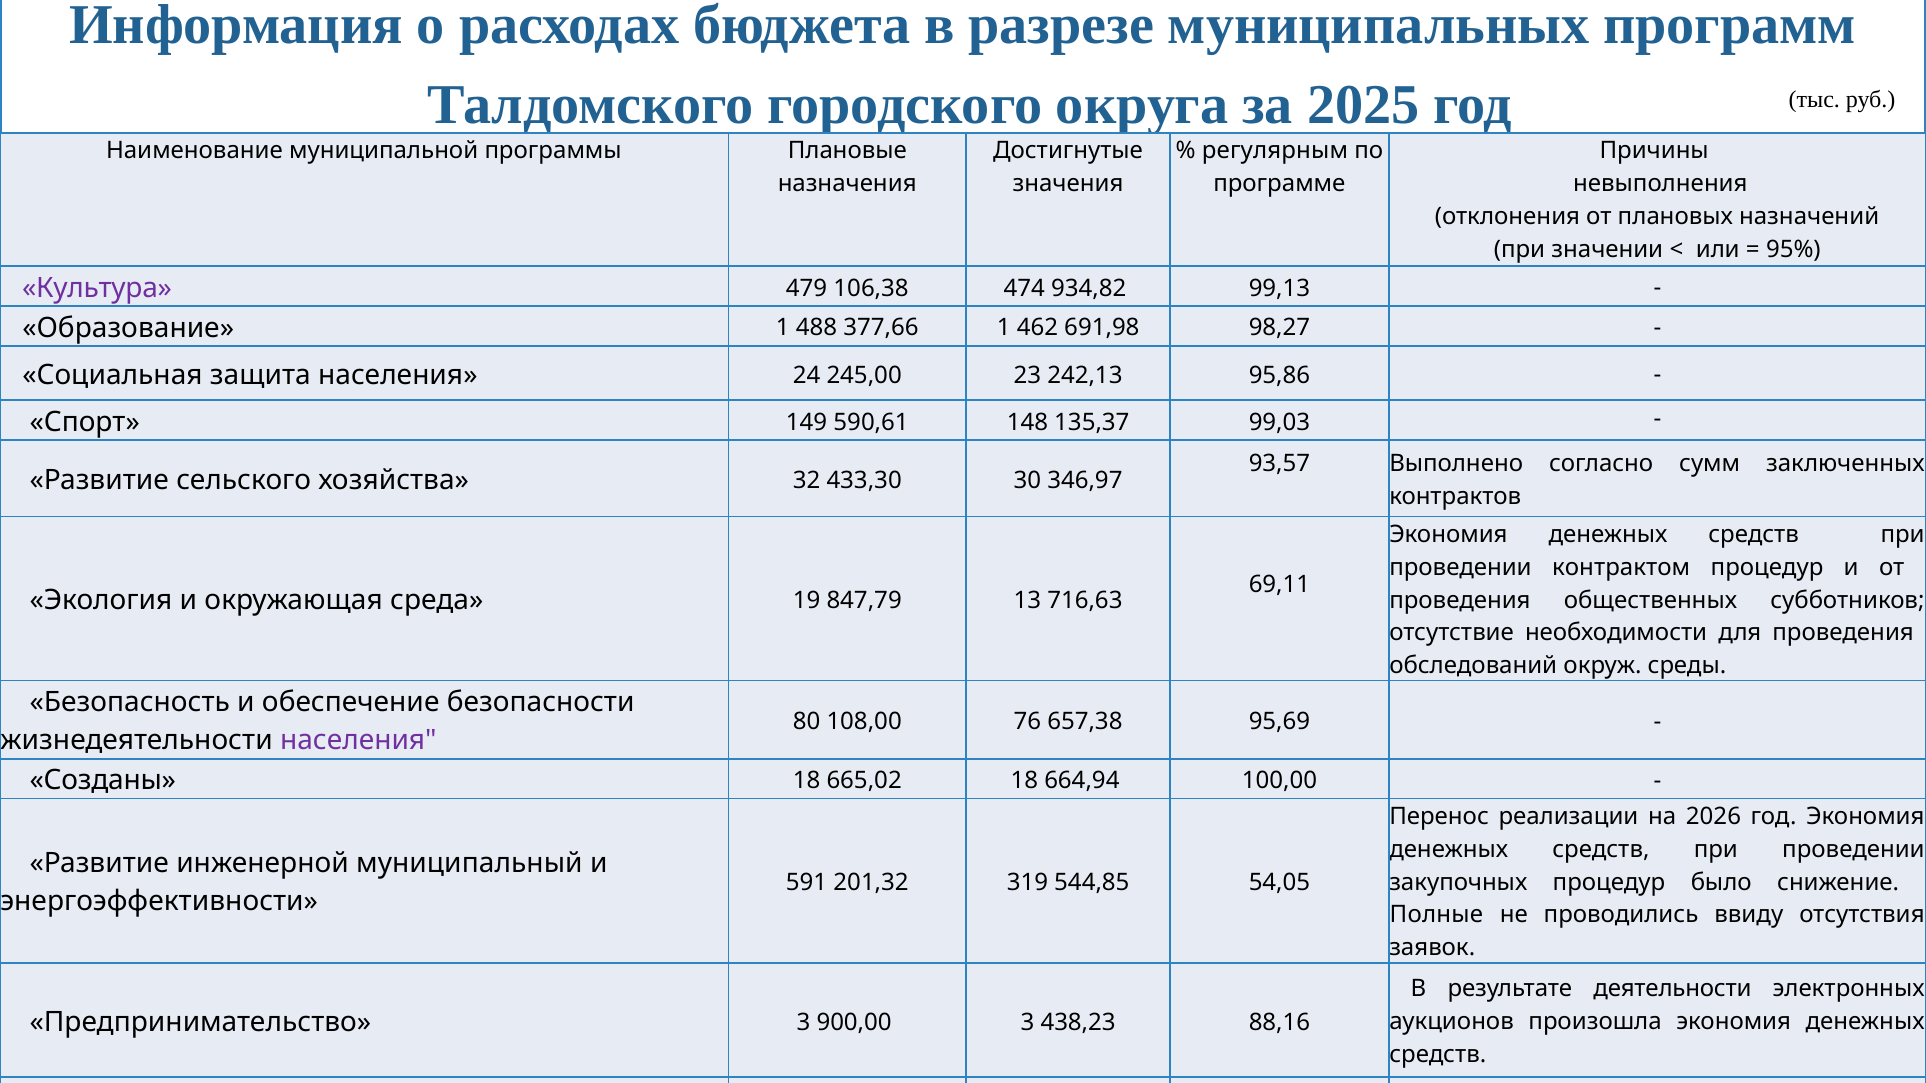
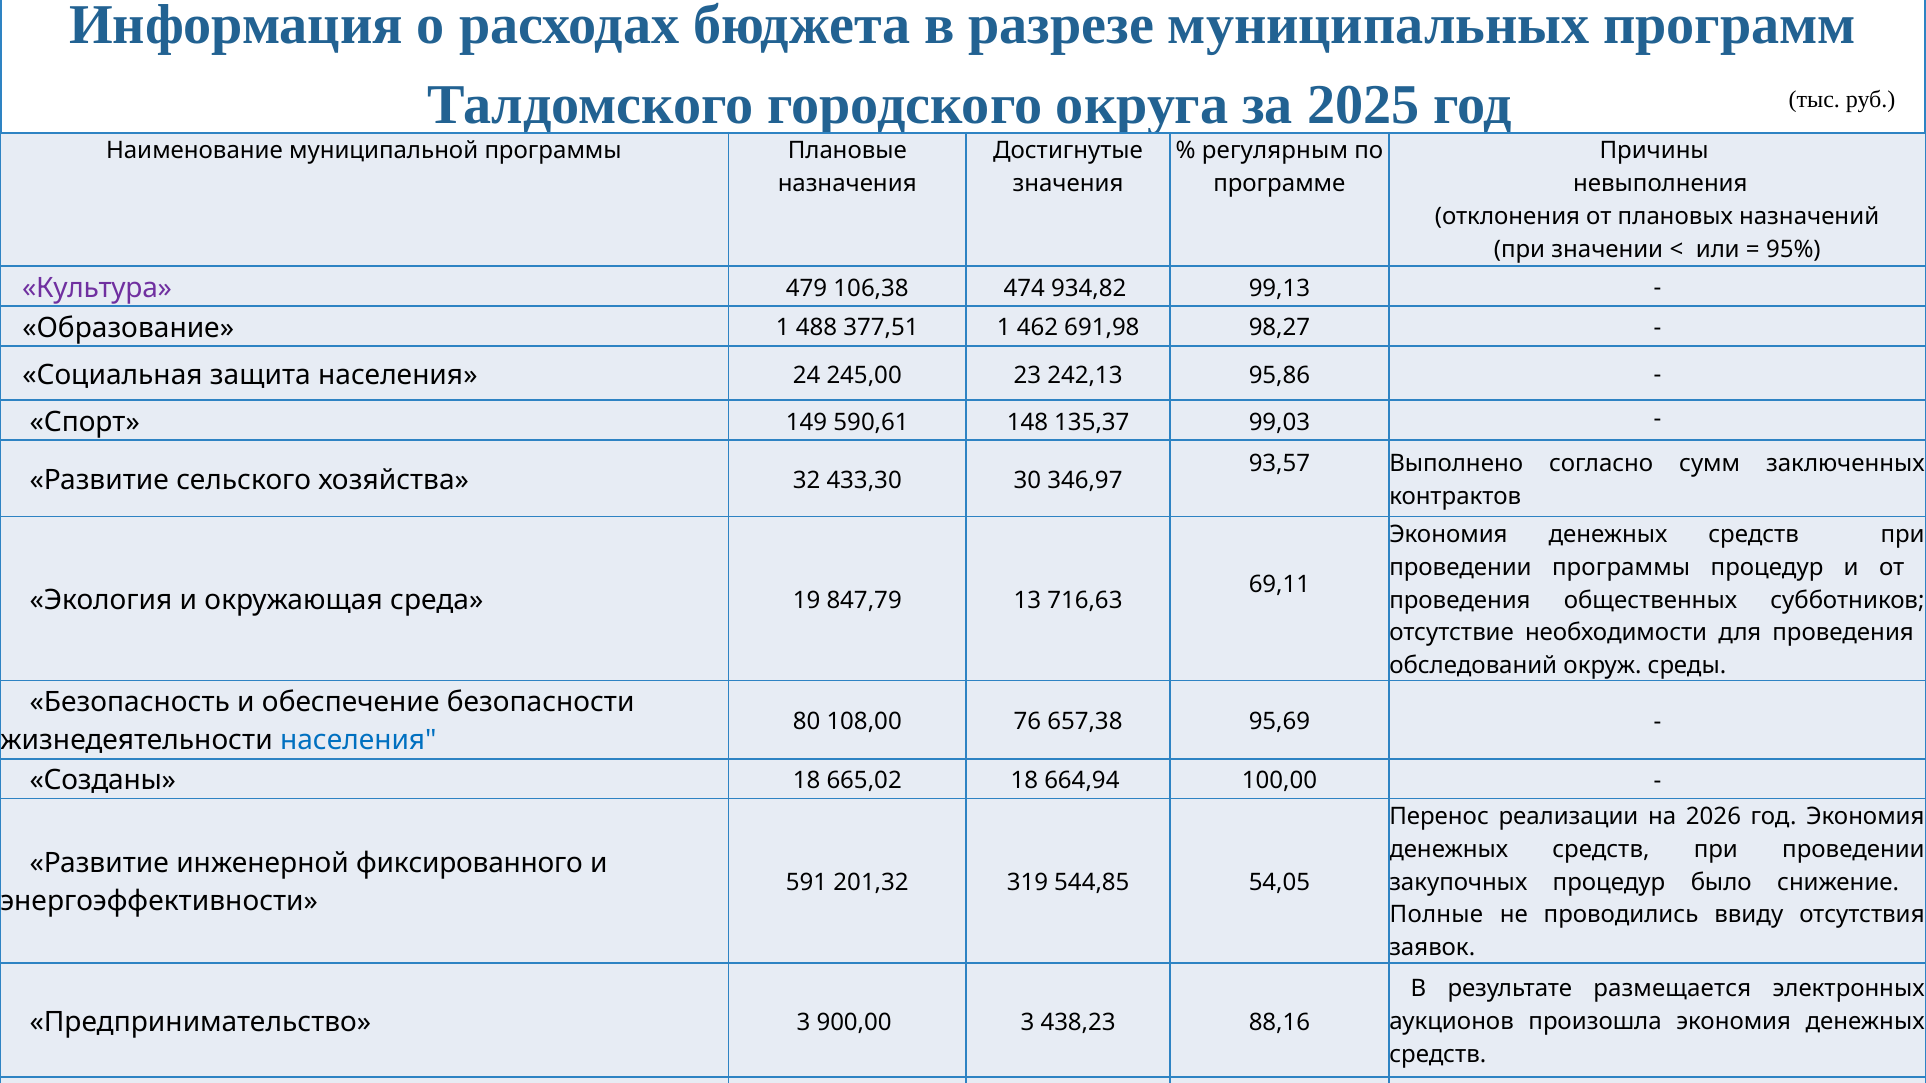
377,66: 377,66 -> 377,51 (881, 328)
проведении контрактом: контрактом -> программы (1621, 568)
населения colour: purple -> blue (358, 741)
муниципальный: муниципальный -> фиксированного (470, 864)
деятельности: деятельности -> размещается (1672, 989)
